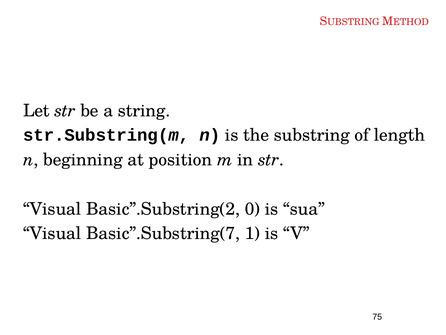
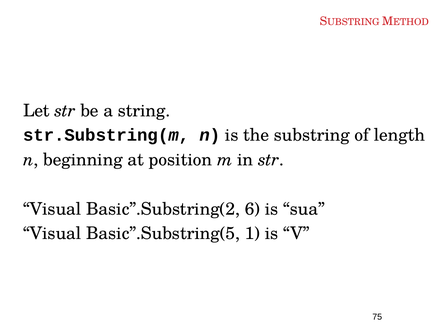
0: 0 -> 6 (252, 209)
Basic”.Substring(7: Basic”.Substring(7 -> Basic”.Substring(5 (163, 233)
